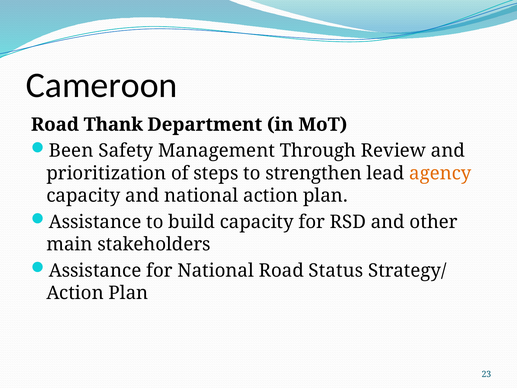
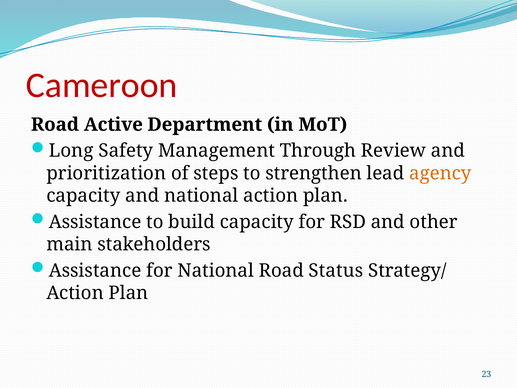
Cameroon colour: black -> red (102, 85)
Thank: Thank -> Active (113, 125)
Been: Been -> Long (71, 151)
